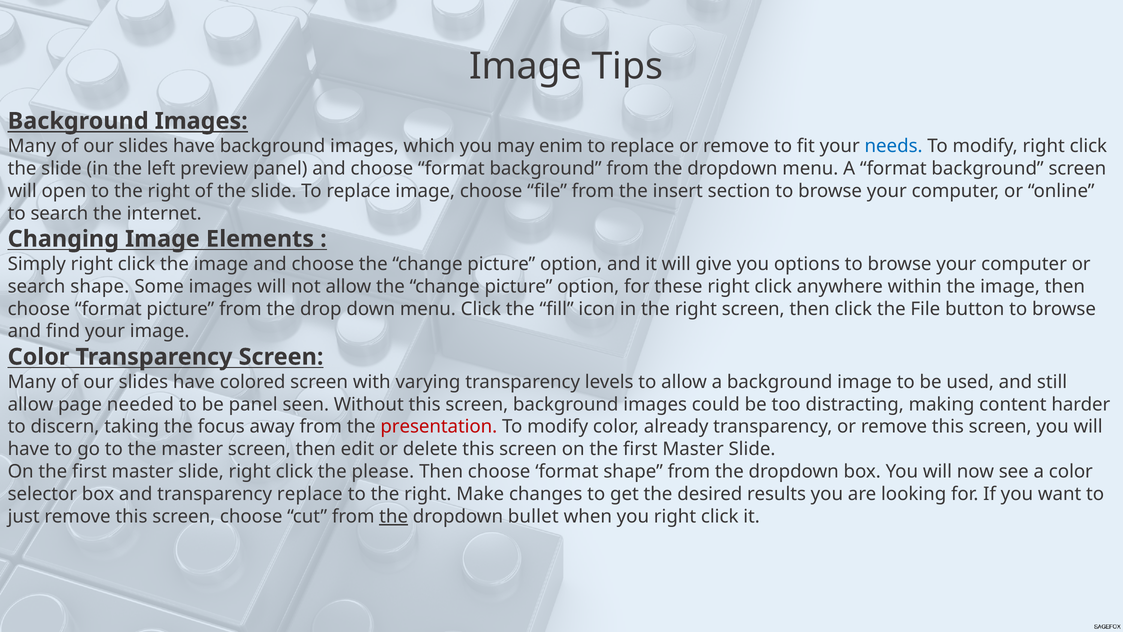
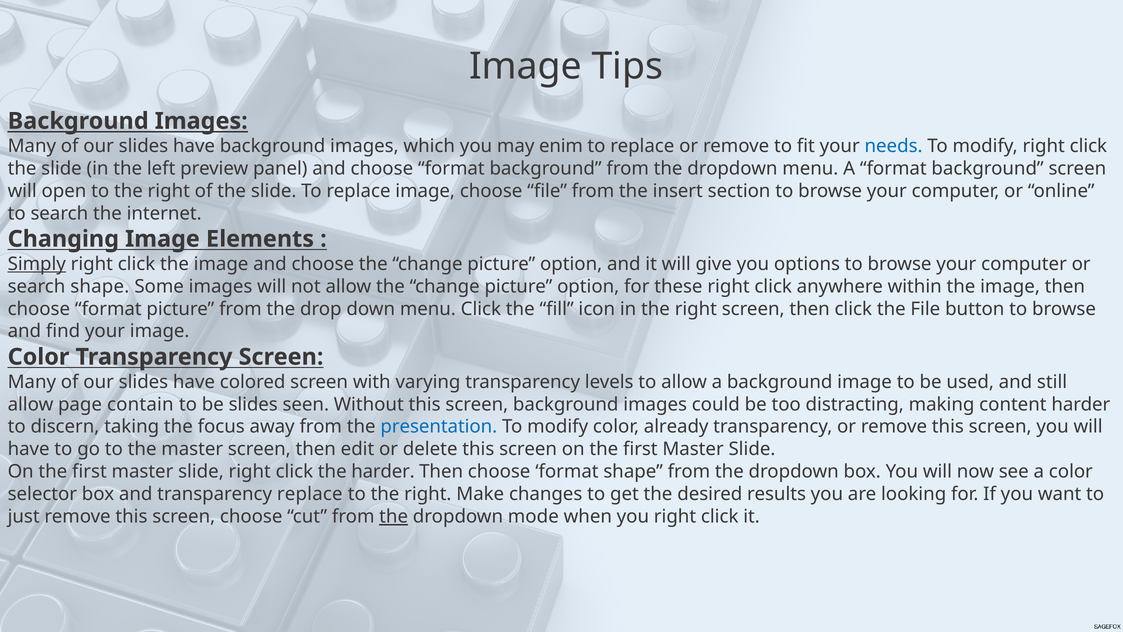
Simply underline: none -> present (37, 264)
needed: needed -> contain (140, 404)
be panel: panel -> slides (253, 404)
presentation colour: red -> blue (439, 427)
the please: please -> harder (383, 471)
bullet: bullet -> mode (533, 516)
